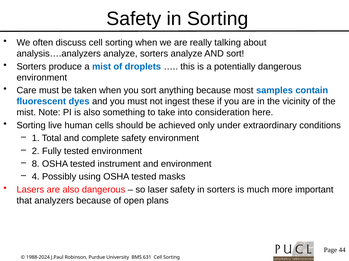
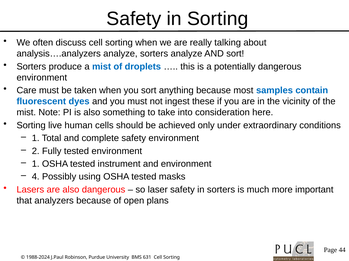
8: 8 -> 1 (36, 164)
